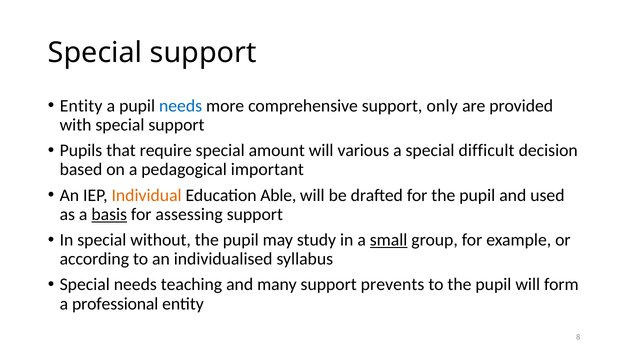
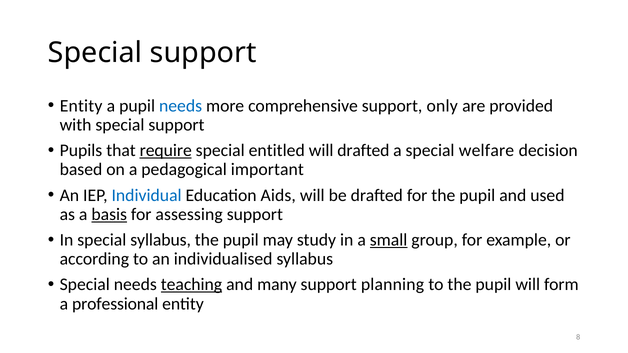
require underline: none -> present (166, 151)
amount: amount -> entitled (277, 151)
will various: various -> drafted (363, 151)
difficult: difficult -> welfare (486, 151)
Individual colour: orange -> blue (147, 195)
Able: Able -> Aids (278, 195)
special without: without -> syllabus (161, 240)
teaching underline: none -> present (191, 285)
prevents: prevents -> planning (392, 285)
